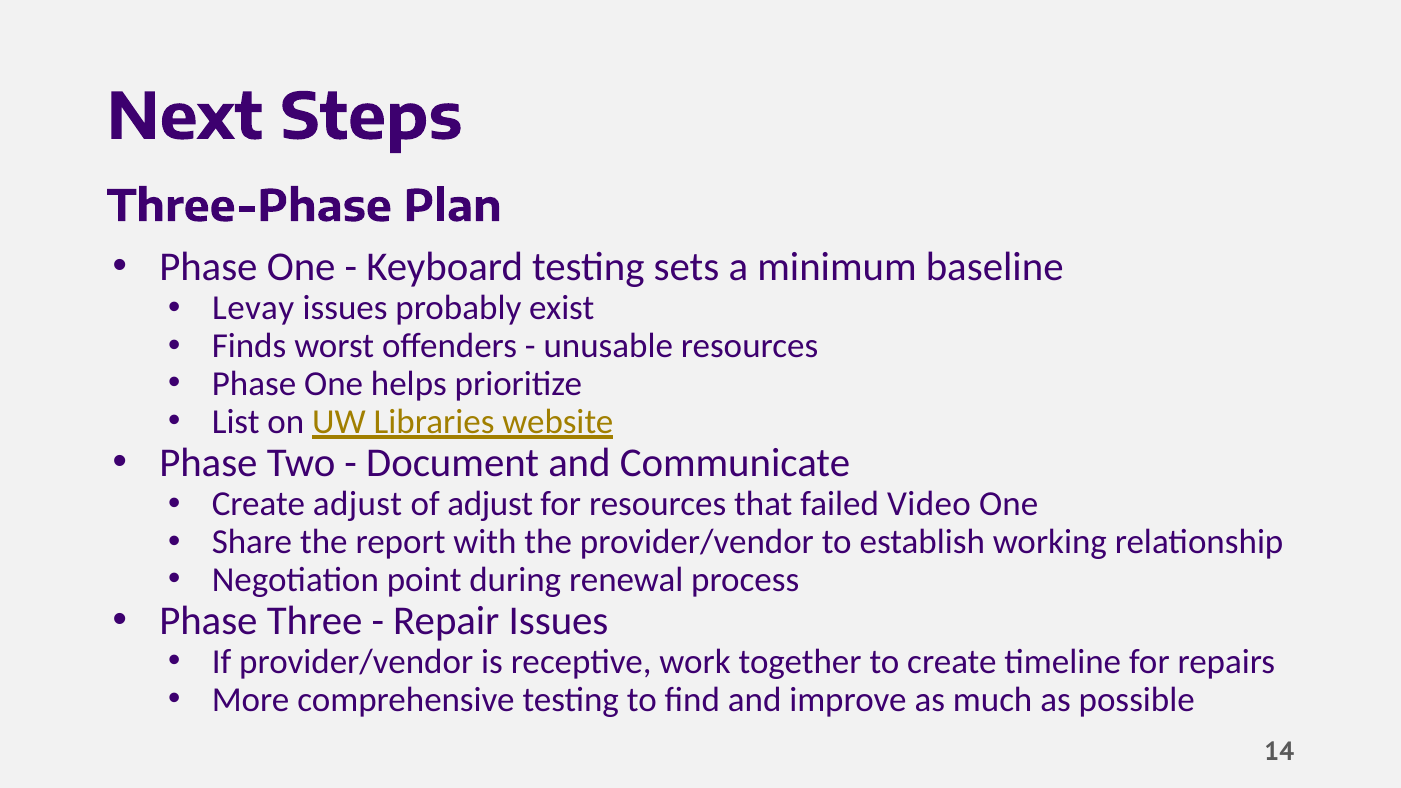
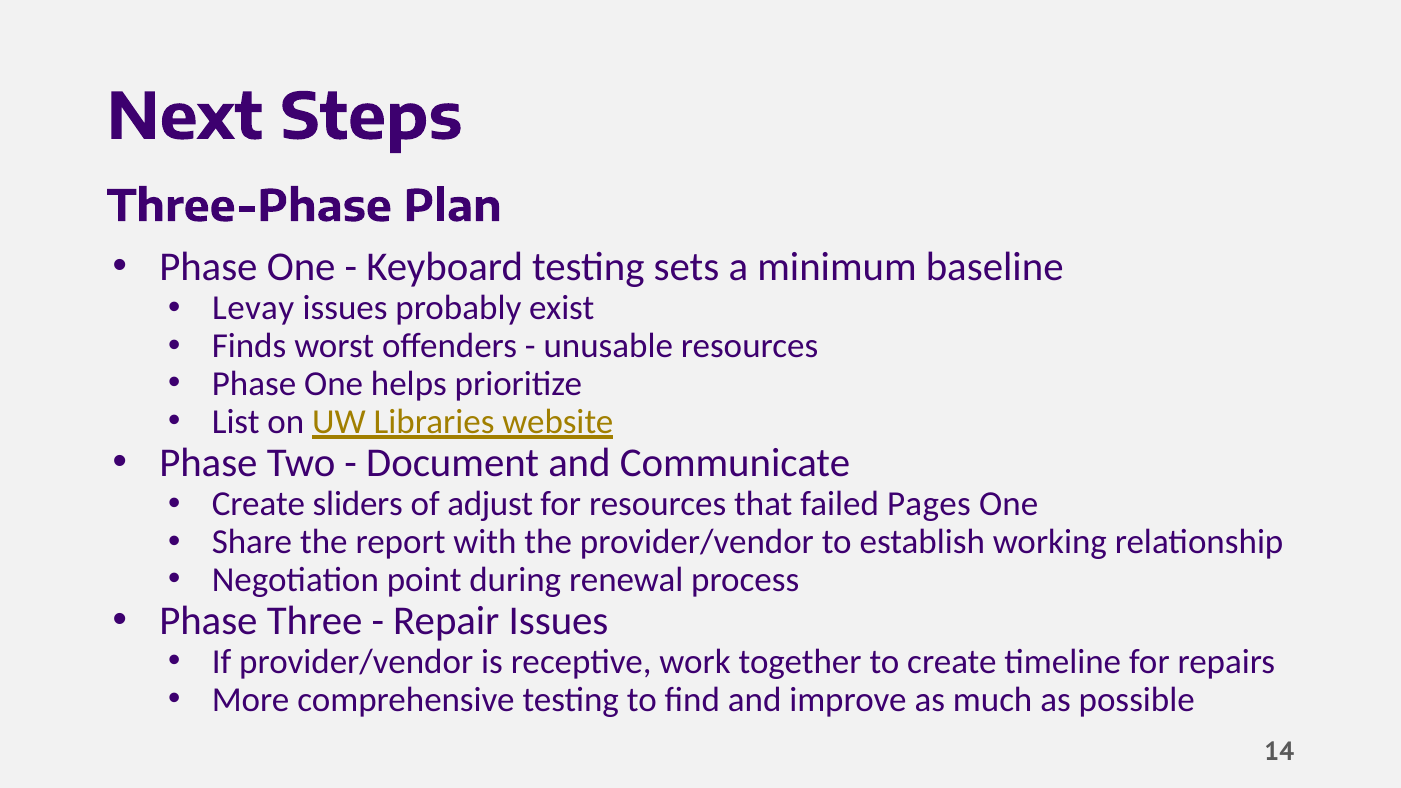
Create adjust: adjust -> sliders (358, 504)
Video: Video -> Pages (929, 504)
